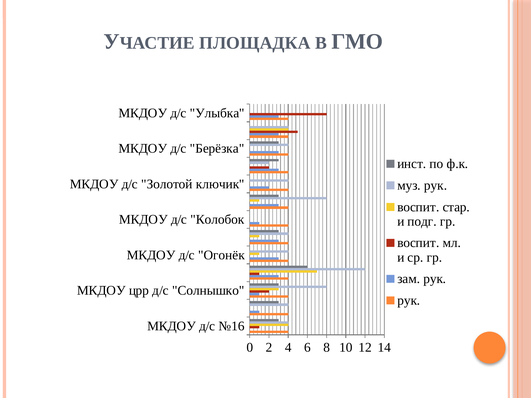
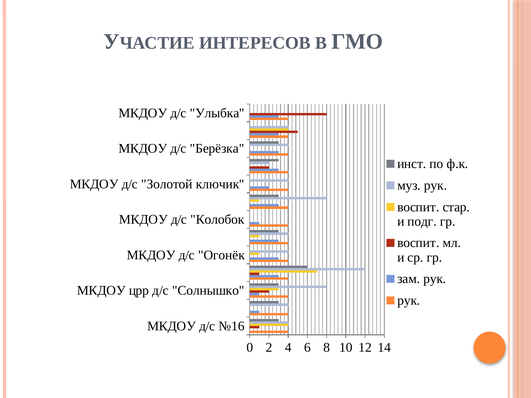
ПЛОЩАДКА: ПЛОЩАДКА -> ИНТЕРЕСОВ (255, 43)
